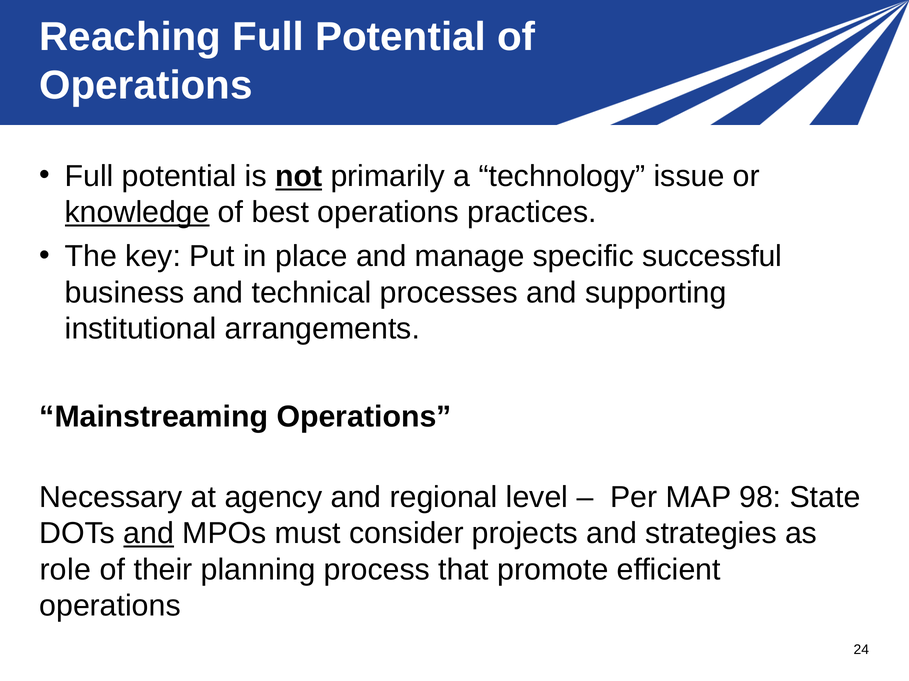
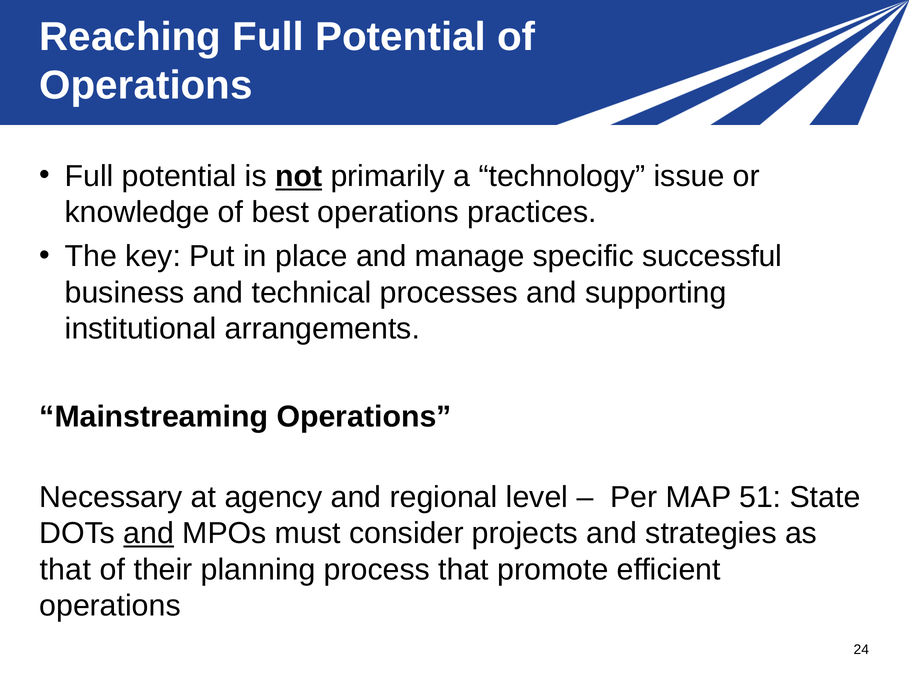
knowledge underline: present -> none (137, 213)
98: 98 -> 51 (760, 498)
role: role -> that (65, 570)
